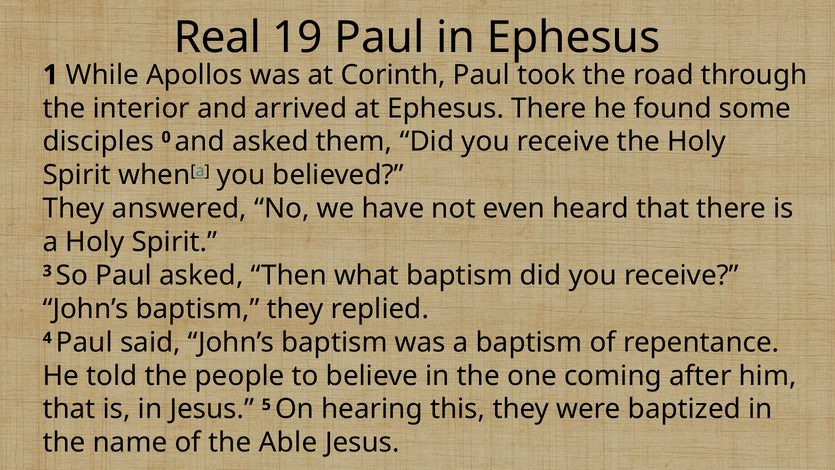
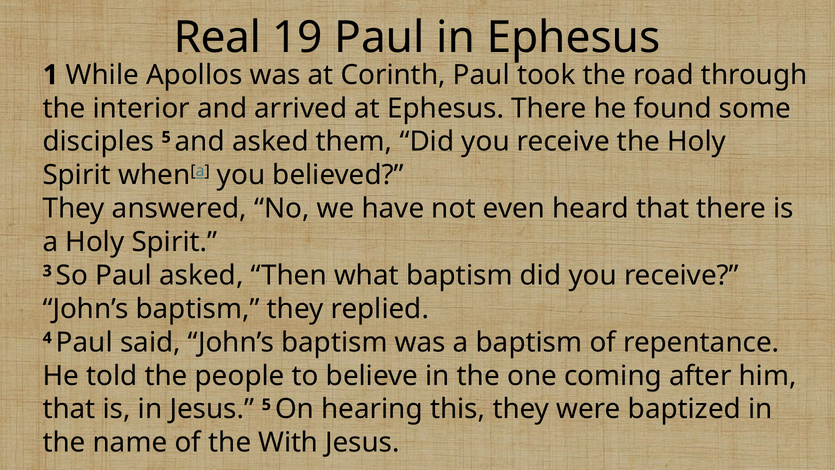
disciples 0: 0 -> 5 (166, 137)
Able: Able -> With (288, 442)
